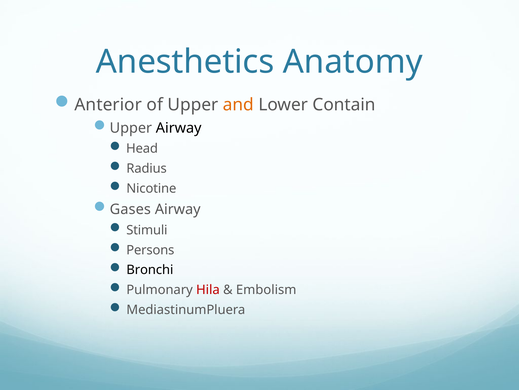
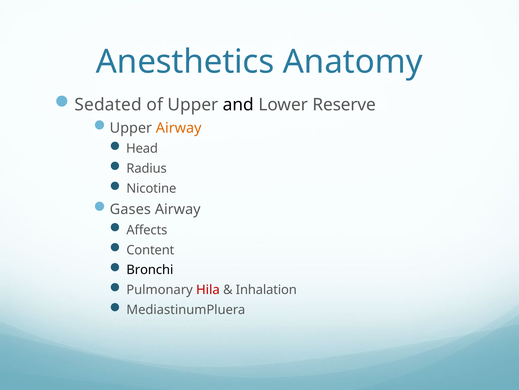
Anterior: Anterior -> Sedated (108, 105)
and colour: orange -> black (238, 105)
Contain: Contain -> Reserve (344, 105)
Airway colour: black -> orange (179, 128)
Stimuli: Stimuli -> Affects (147, 230)
Persons: Persons -> Content (150, 250)
Embolism: Embolism -> Inhalation (266, 289)
